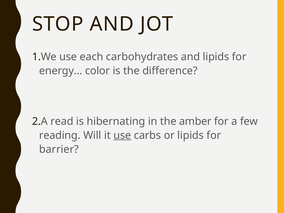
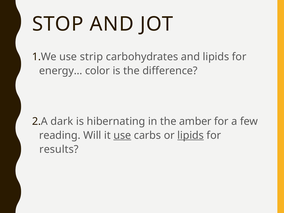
each: each -> strip (91, 57)
read: read -> dark (62, 121)
lipids underline: none -> present (191, 135)
barrier: barrier -> results (59, 149)
